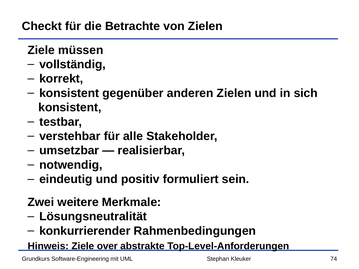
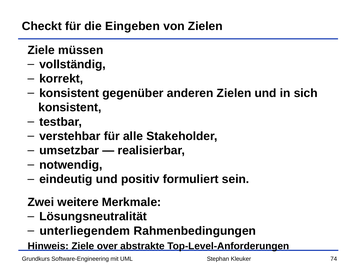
Betrachte: Betrachte -> Eingeben (132, 26)
konkurrierender: konkurrierender -> unterliegendem (85, 231)
